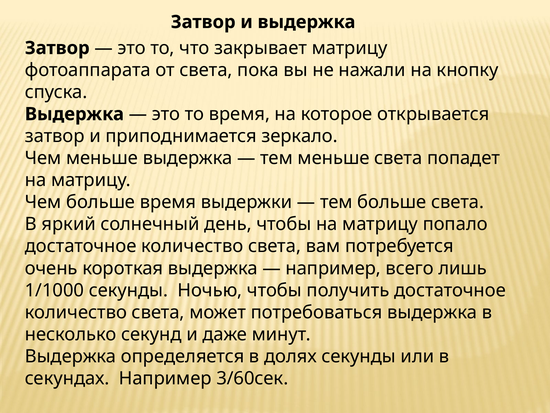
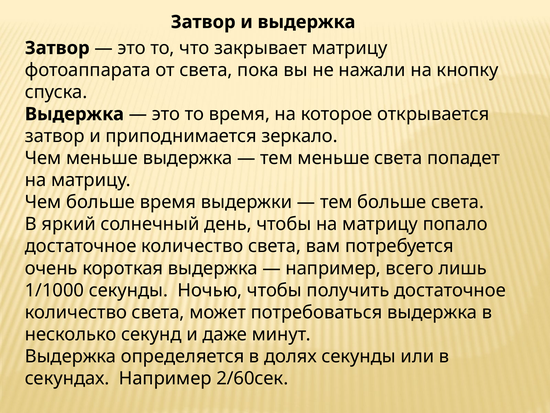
3/60сек: 3/60сек -> 2/60сек (252, 378)
